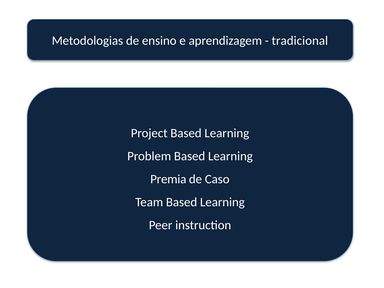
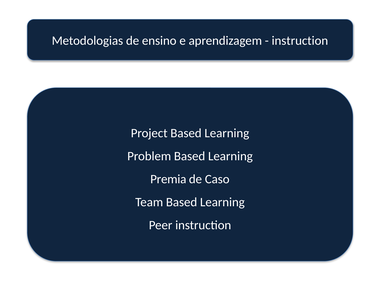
tradicional: tradicional -> instruction (300, 41)
